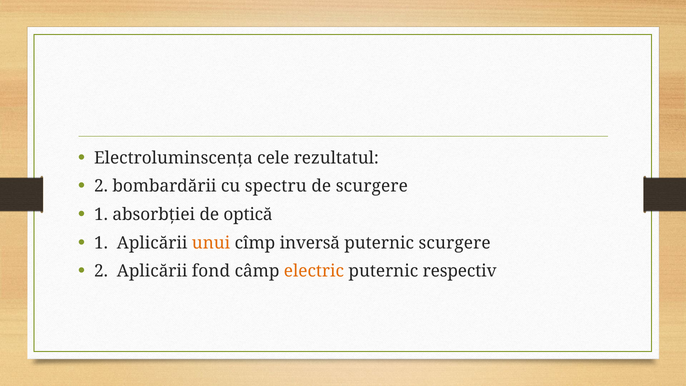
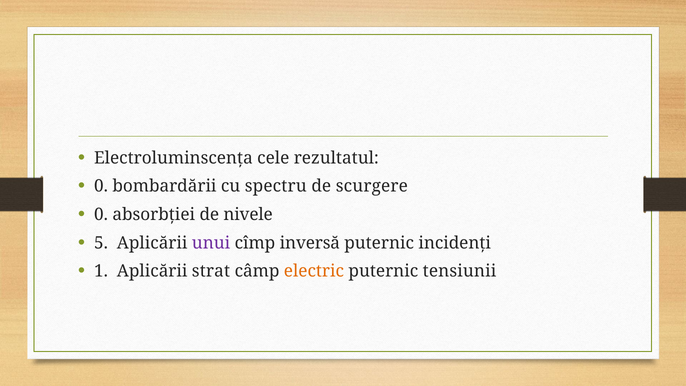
2: 2 -> 0 (101, 186)
1: 1 -> 0 (101, 215)
optică: optică -> nivele (248, 215)
1: 1 -> 5 (101, 243)
unui colour: orange -> purple (211, 243)
puternic scurgere: scurgere -> incidenți (455, 243)
2: 2 -> 1 (101, 271)
fond: fond -> strat (211, 271)
respectiv: respectiv -> tensiunii (460, 271)
